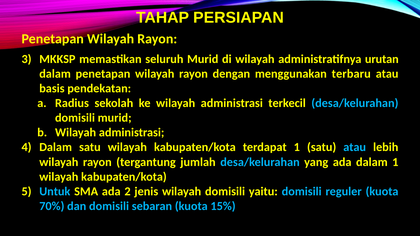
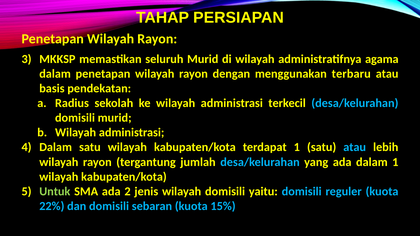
urutan: urutan -> agama (382, 59)
Untuk colour: light blue -> light green (55, 192)
70%: 70% -> 22% (52, 206)
